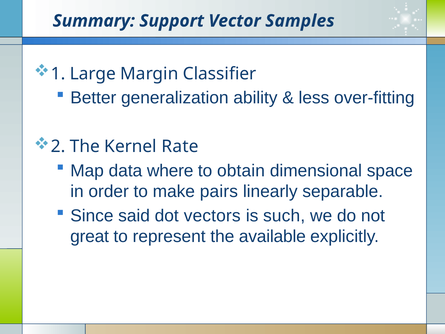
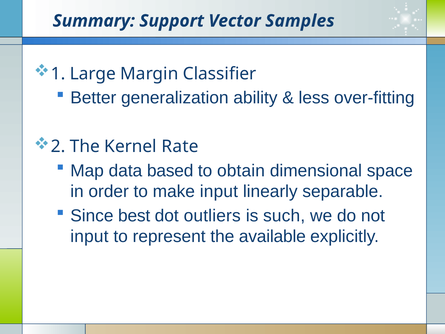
where: where -> based (170, 171)
make pairs: pairs -> input (219, 191)
said: said -> best (134, 216)
vectors: vectors -> outliers (212, 216)
great: great -> input (89, 236)
